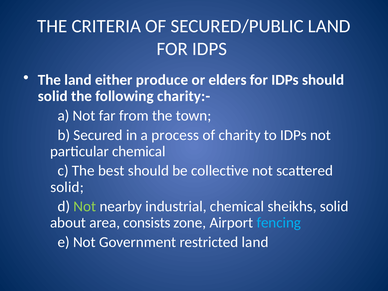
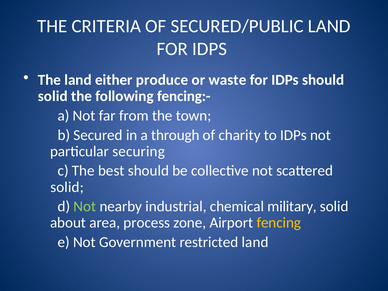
elders: elders -> waste (227, 80)
charity:-: charity:- -> fencing:- (184, 96)
process: process -> through (175, 135)
particular chemical: chemical -> securing (139, 151)
sheikhs: sheikhs -> military (292, 206)
consists: consists -> process (147, 223)
fencing colour: light blue -> yellow (279, 223)
